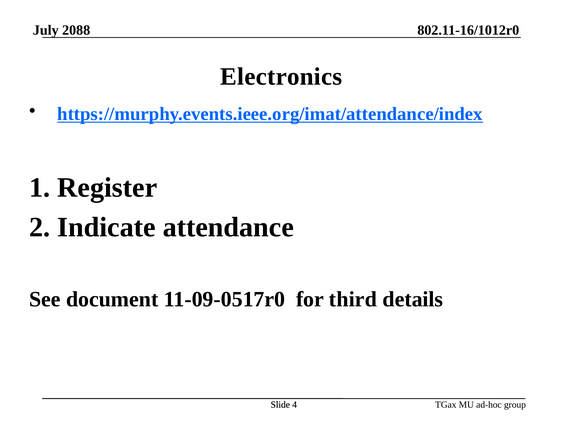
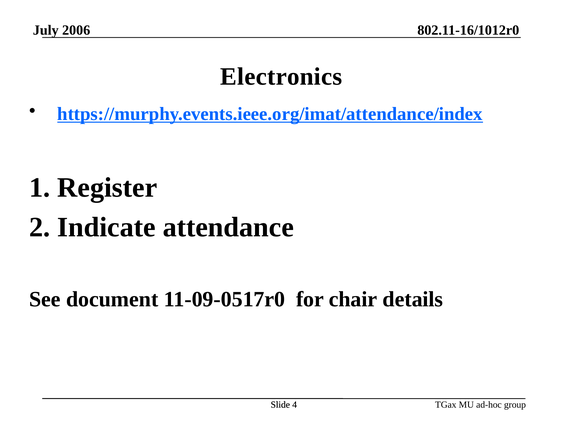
2088: 2088 -> 2006 (76, 30)
third: third -> chair (353, 299)
